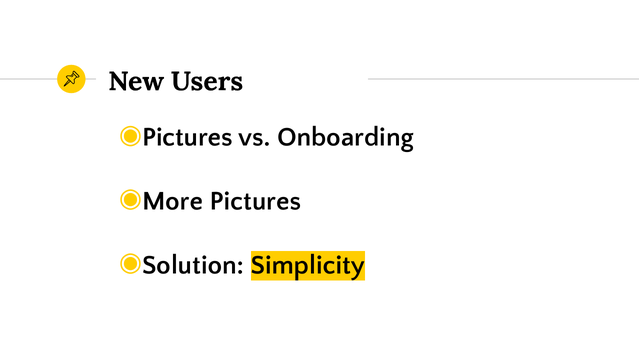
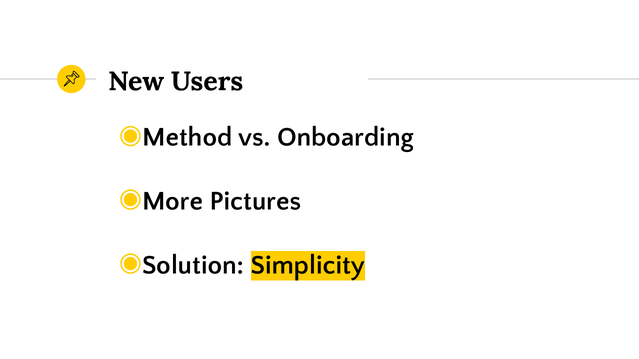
Pictures: Pictures -> Method (187, 137)
